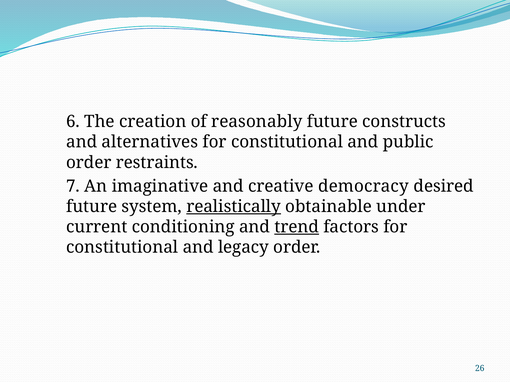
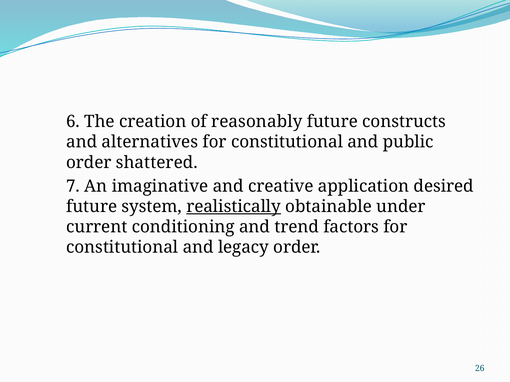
restraints: restraints -> shattered (157, 163)
democracy: democracy -> application (364, 186)
trend underline: present -> none (297, 227)
